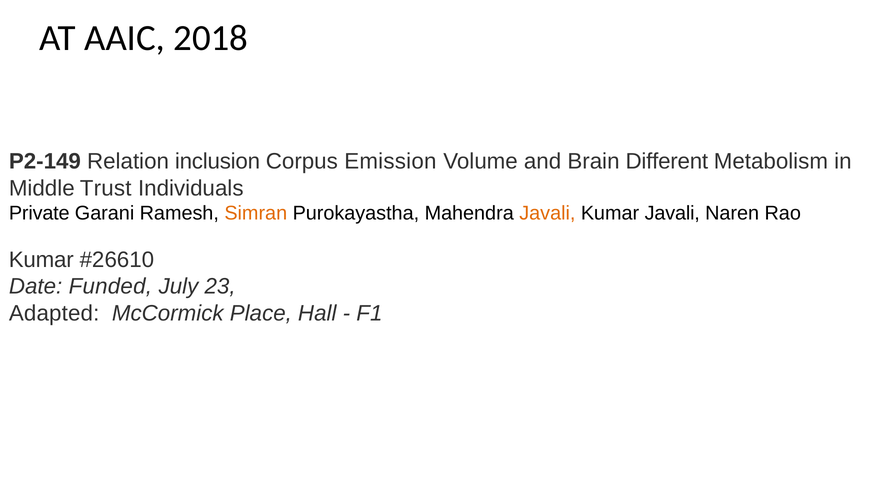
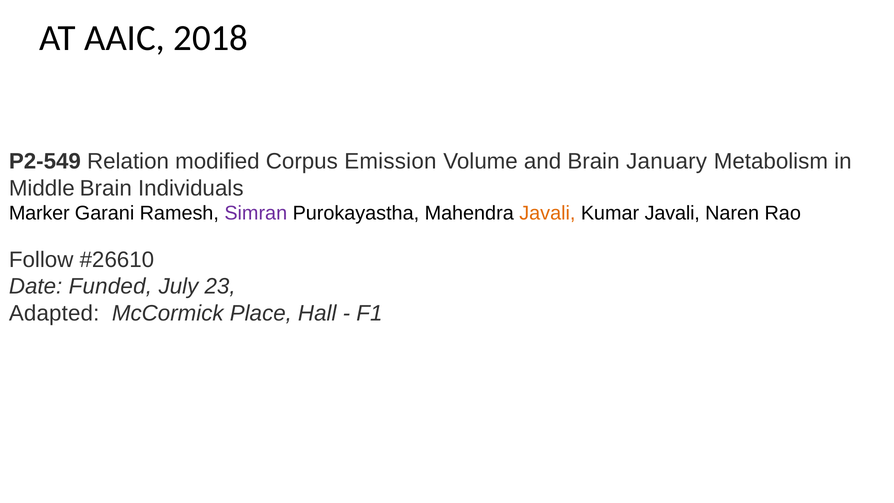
P2-149: P2-149 -> P2-549 (45, 161)
inclusion: inclusion -> modified (217, 161)
Different: Different -> January (667, 161)
Middle Trust: Trust -> Brain (106, 188)
Private: Private -> Marker (39, 213)
Simran colour: orange -> purple (256, 213)
Kumar: Kumar -> Follow (41, 260)
